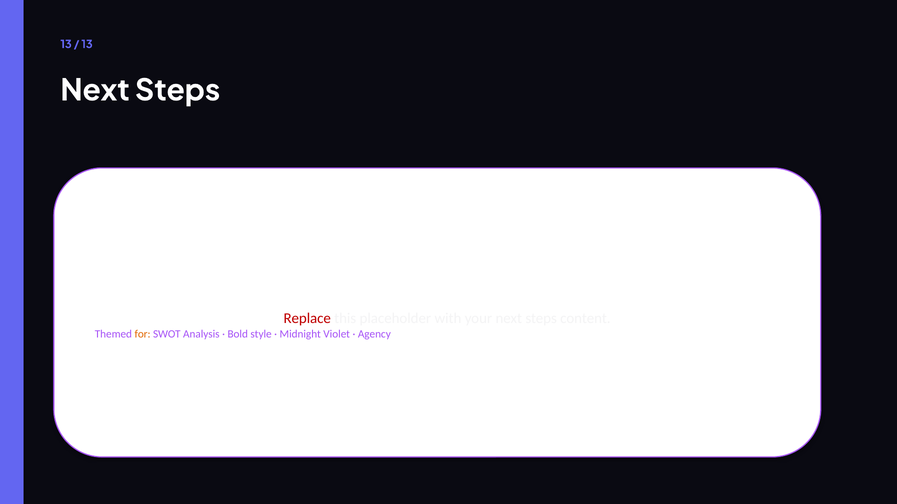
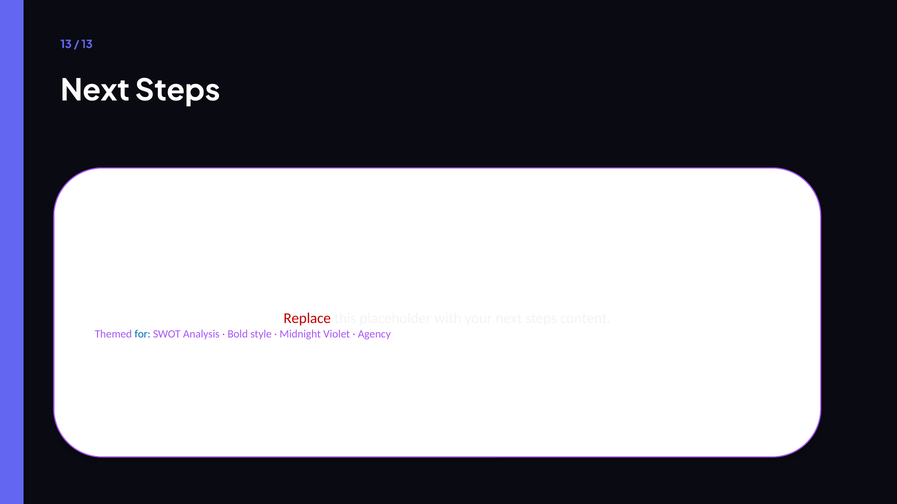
for colour: orange -> blue (143, 334)
